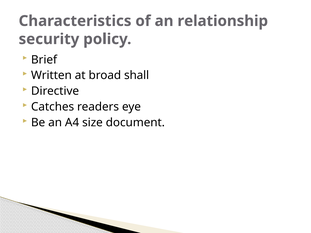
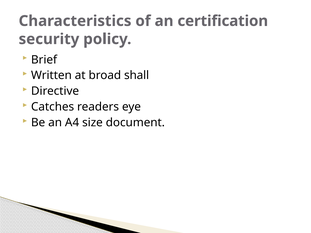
relationship: relationship -> certification (223, 21)
